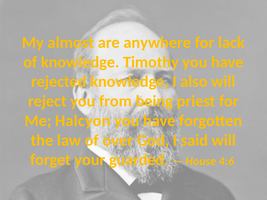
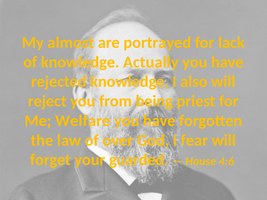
anywhere: anywhere -> portrayed (157, 43)
Timothy: Timothy -> Actually (151, 62)
Halcyon: Halcyon -> Welfare (83, 121)
said: said -> fear (194, 140)
